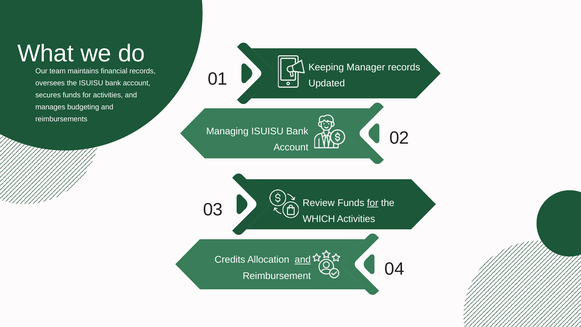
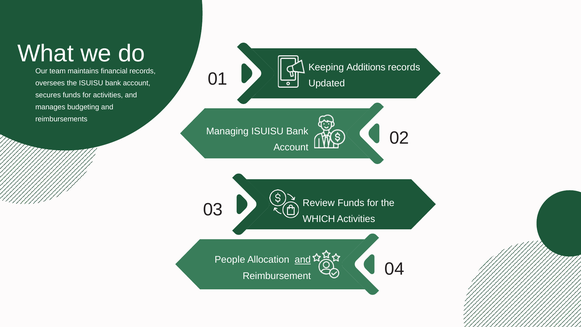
Manager: Manager -> Additions (366, 67)
for underline: present -> none (373, 203)
Credits: Credits -> People (230, 260)
